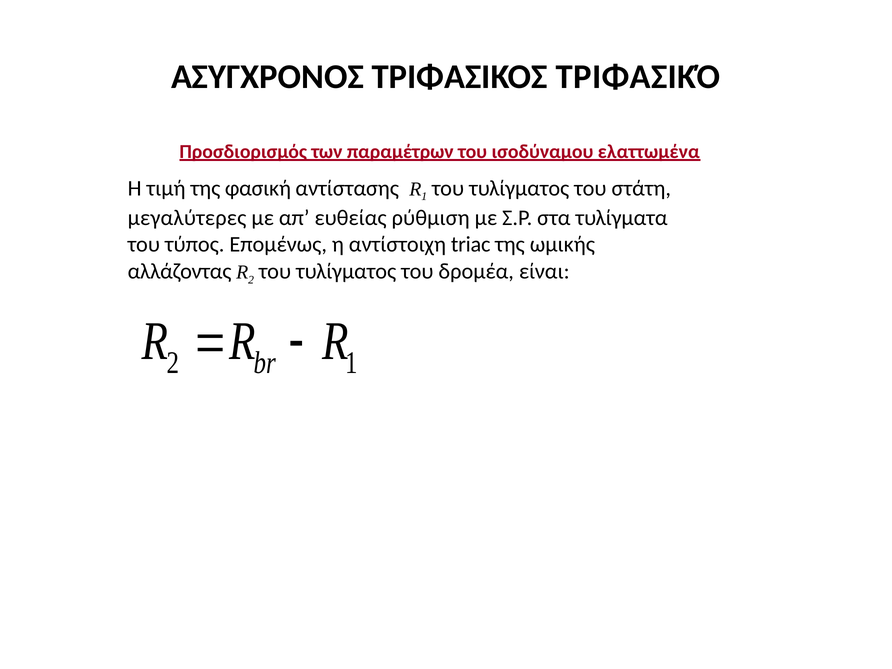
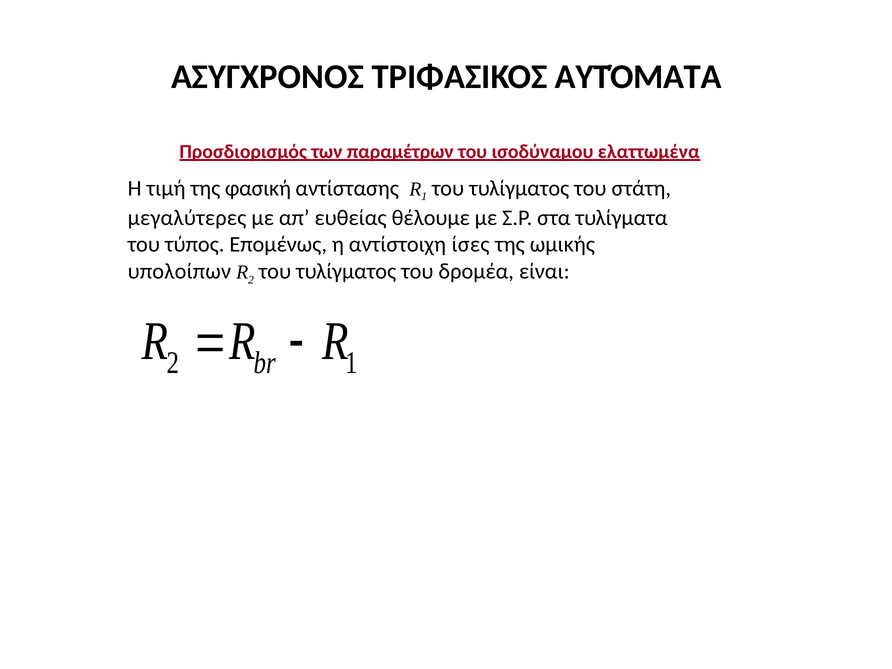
ΤΡΙΦΑΣΙΚΌ: ΤΡΙΦΑΣΙΚΌ -> ΑΥΤΌΜΑΤΑ (638, 77)
ρύθμιση: ρύθμιση -> θέλουμε (431, 218)
triac: triac -> ίσες (470, 244)
αλλάζοντας: αλλάζοντας -> υπολοίπων (179, 271)
